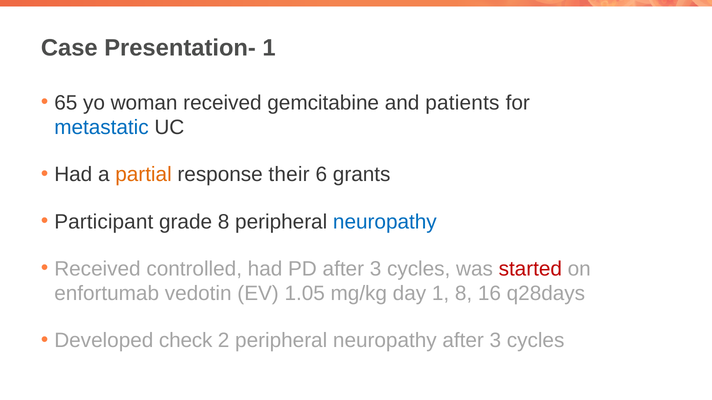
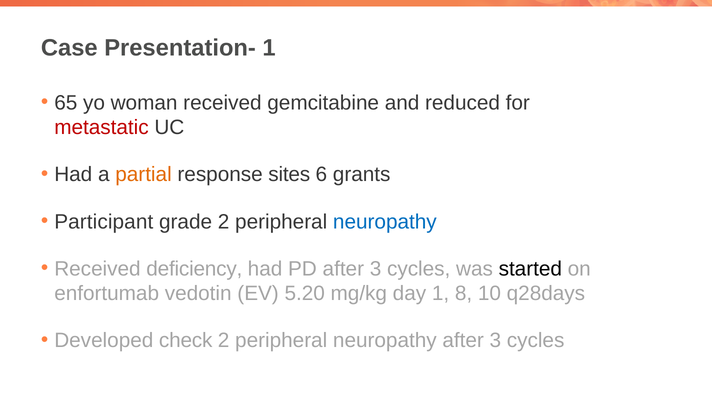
patients: patients -> reduced (463, 103)
metastatic colour: blue -> red (101, 128)
their: their -> sites (289, 175)
grade 8: 8 -> 2 (224, 222)
controlled: controlled -> deficiency (194, 269)
started colour: red -> black (530, 269)
1.05: 1.05 -> 5.20 (305, 294)
16: 16 -> 10 (489, 294)
